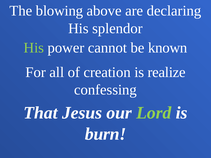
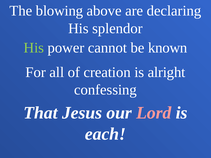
realize: realize -> alright (167, 72)
Lord colour: light green -> pink (154, 113)
burn: burn -> each (105, 134)
